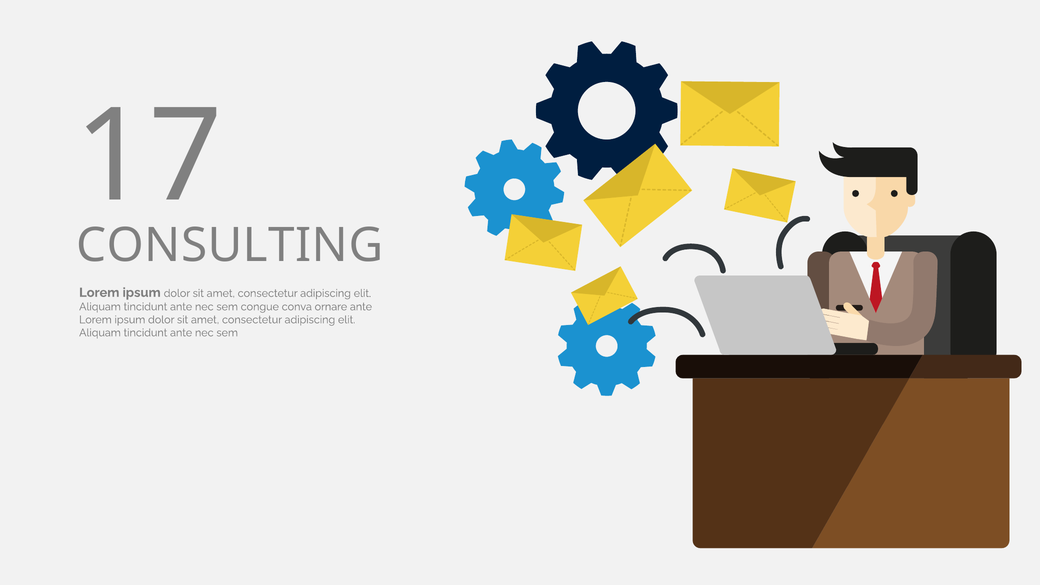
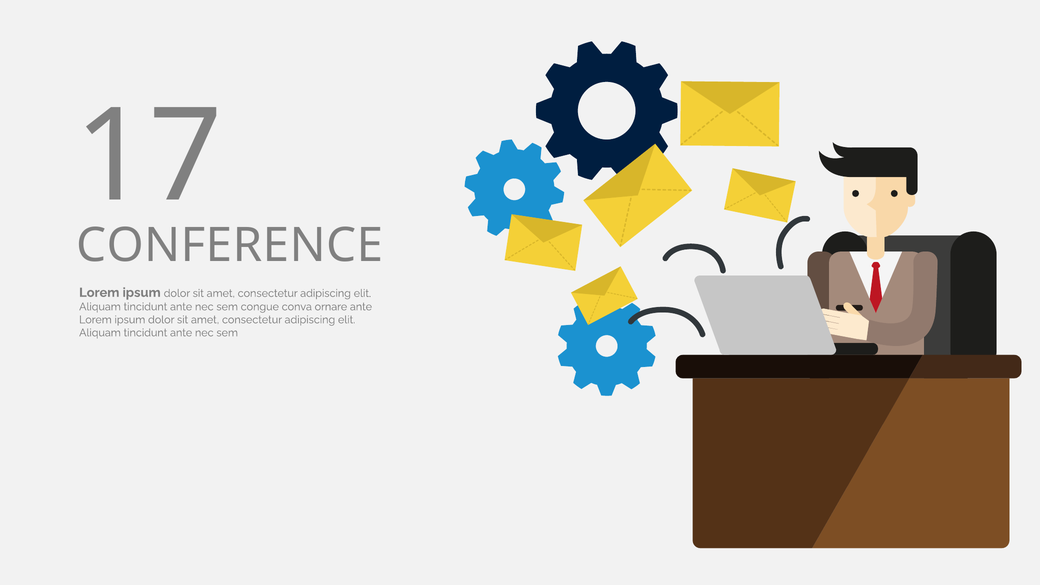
CONSULTING: CONSULTING -> CONFERENCE (230, 245)
